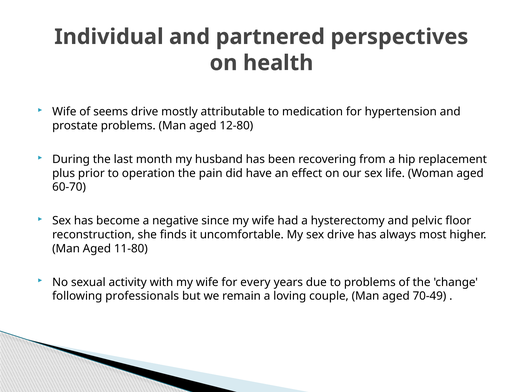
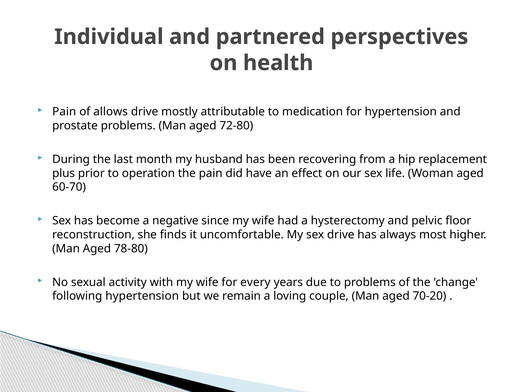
Wife: Wife -> Pain (64, 112)
seems: seems -> allows (111, 112)
12-80: 12-80 -> 72-80 (236, 126)
11-80: 11-80 -> 78-80 (131, 249)
following professionals: professionals -> hypertension (142, 296)
70-49: 70-49 -> 70-20 (429, 296)
